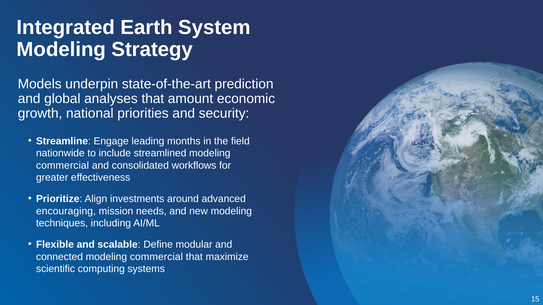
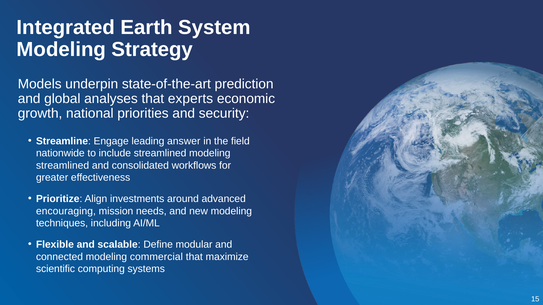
amount: amount -> experts (191, 99)
months: months -> answer (184, 141)
commercial: commercial -> streamlined (63, 166)
